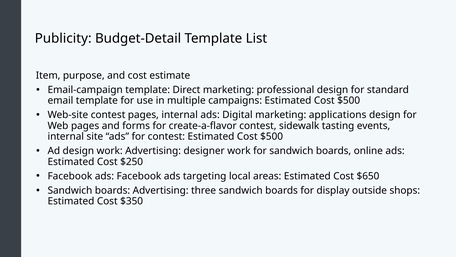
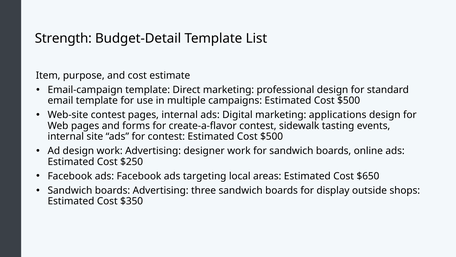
Publicity: Publicity -> Strength (63, 38)
